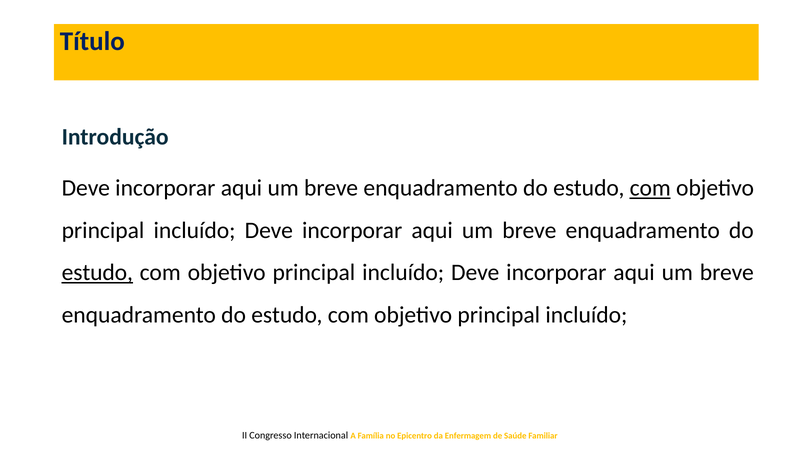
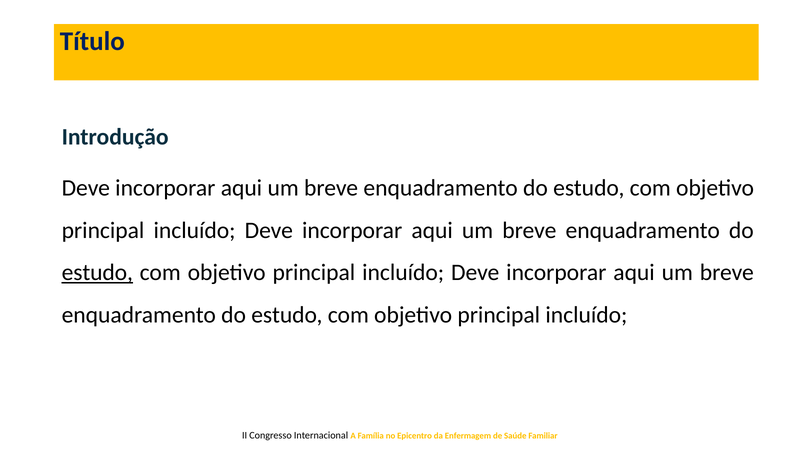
com underline: present -> none (650, 188)
